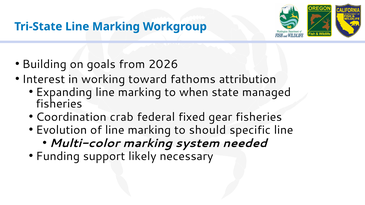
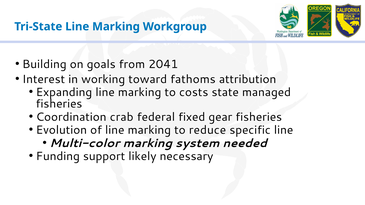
2026: 2026 -> 2041 (163, 64)
when: when -> costs (194, 92)
should: should -> reduce (208, 130)
